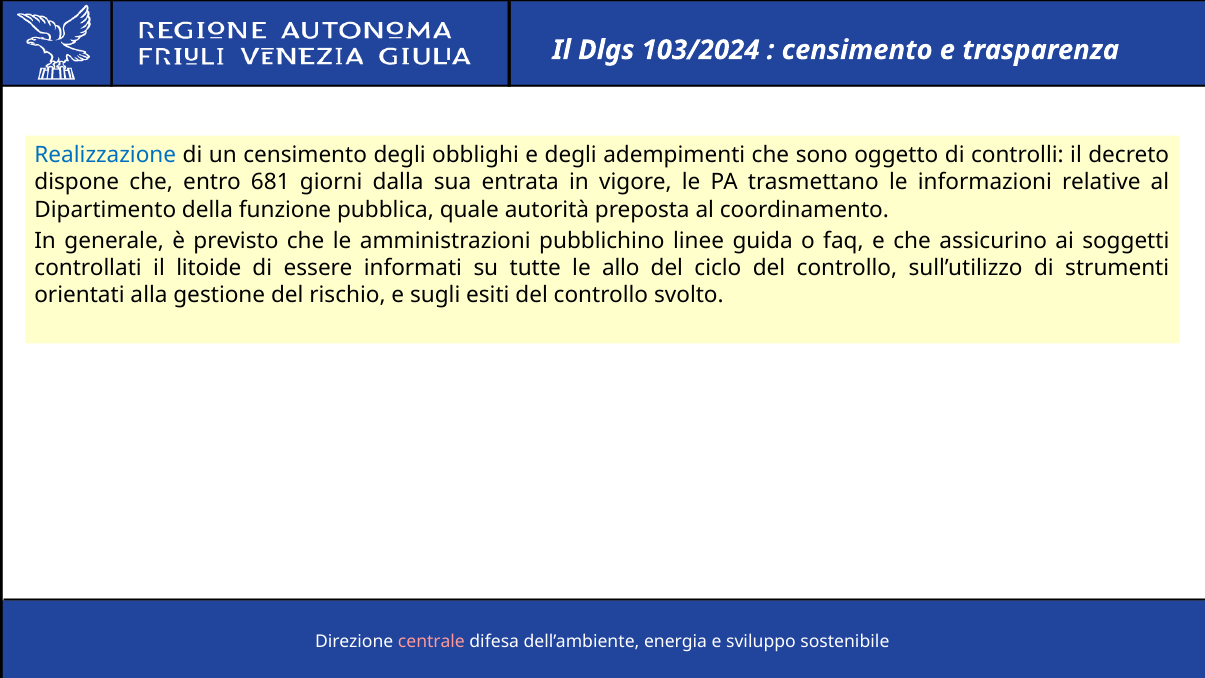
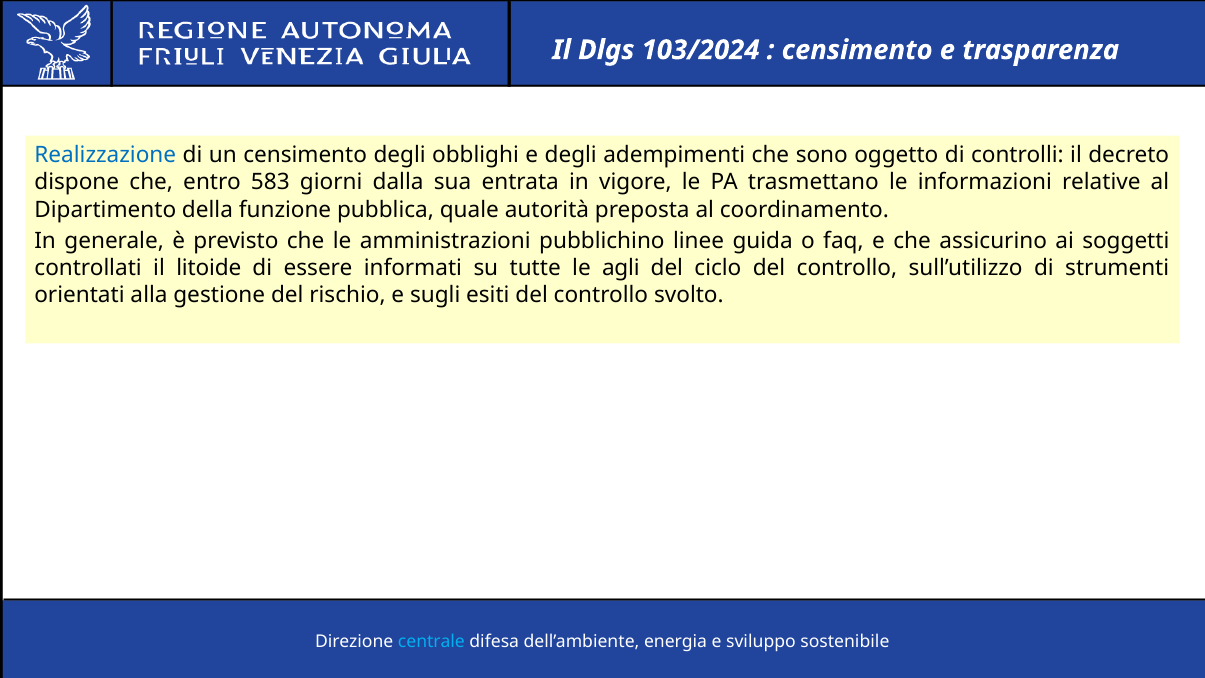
681: 681 -> 583 (270, 182)
allo: allo -> agli (621, 268)
centrale colour: pink -> light blue (431, 641)
